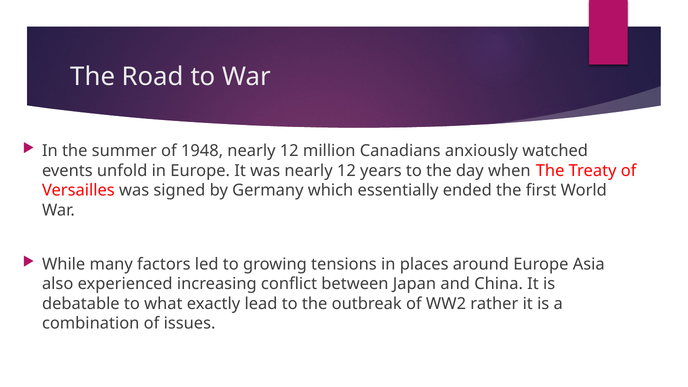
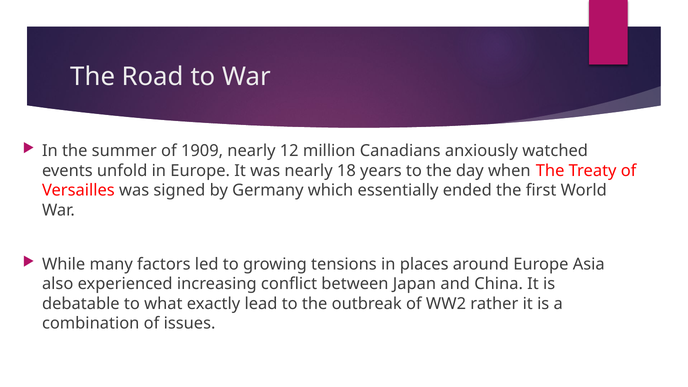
1948: 1948 -> 1909 (202, 151)
was nearly 12: 12 -> 18 (346, 171)
